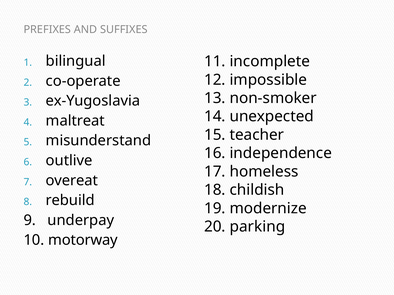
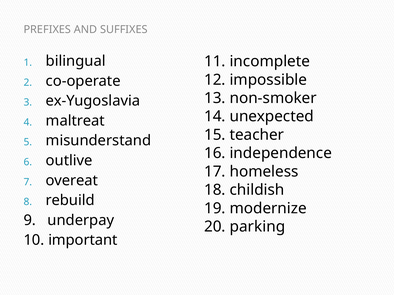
motorway: motorway -> important (83, 240)
